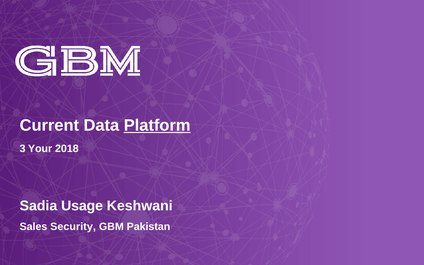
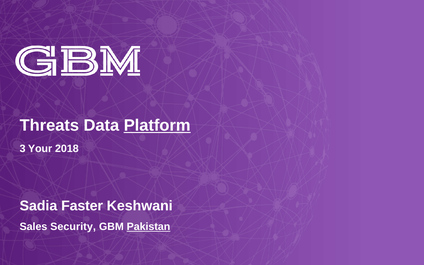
Current: Current -> Threats (49, 125)
Usage: Usage -> Faster (82, 206)
Pakistan underline: none -> present (148, 227)
